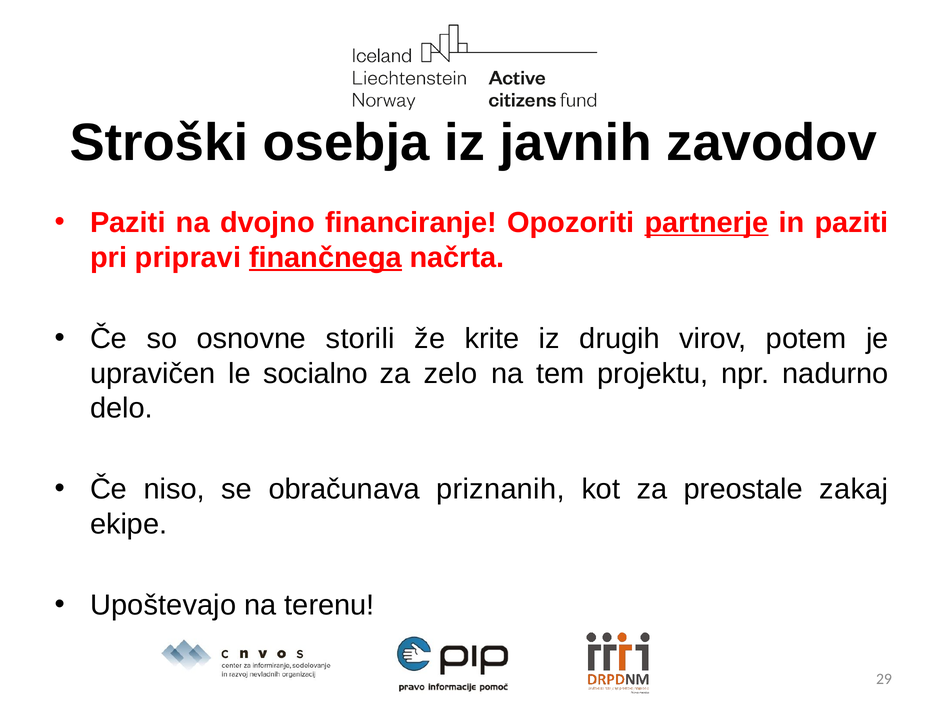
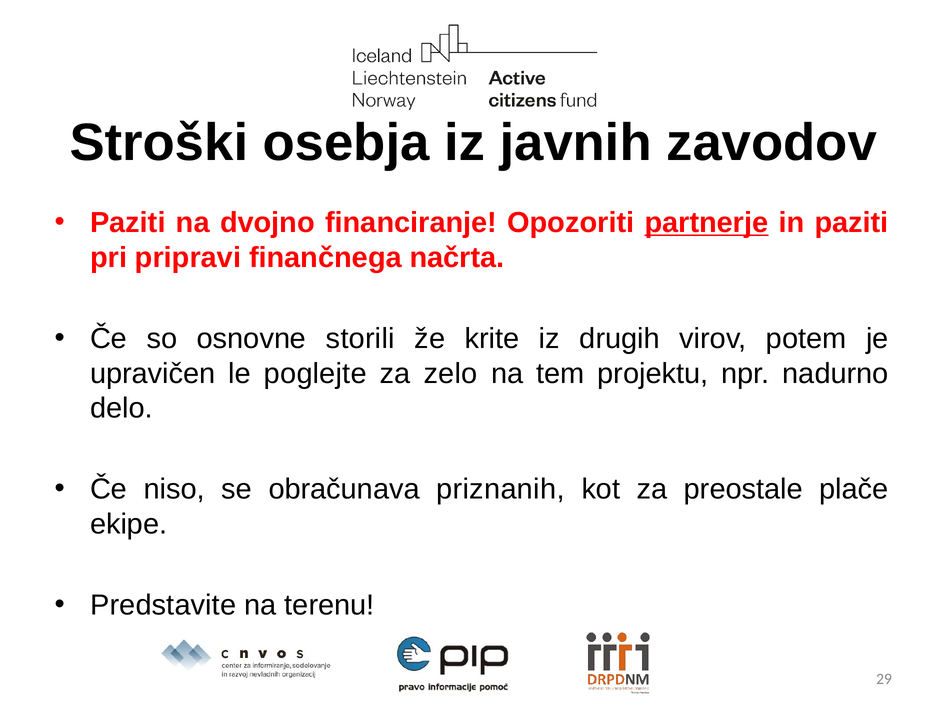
finančnega underline: present -> none (325, 258)
socialno: socialno -> poglejte (315, 374)
zakaj: zakaj -> plače (854, 490)
Upoštevajo: Upoštevajo -> Predstavite (163, 606)
